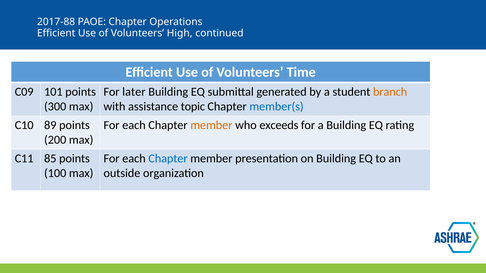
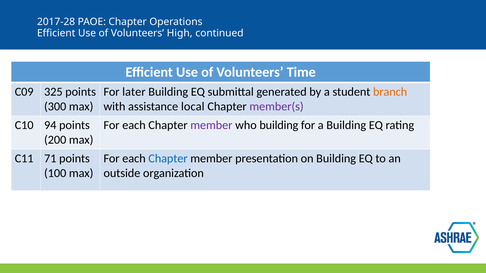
2017-88: 2017-88 -> 2017-28 (56, 22)
101: 101 -> 325 (53, 92)
topic: topic -> local (193, 107)
member(s colour: blue -> purple (277, 107)
89: 89 -> 94 (50, 125)
member colour: orange -> purple (211, 125)
who exceeds: exceeds -> building (279, 125)
85: 85 -> 71 (50, 159)
